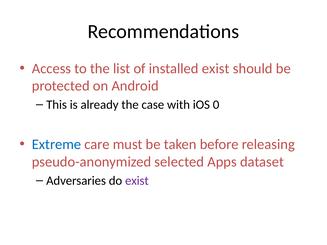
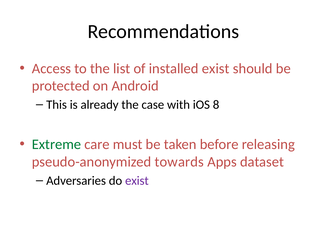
0: 0 -> 8 (216, 105)
Extreme colour: blue -> green (56, 145)
selected: selected -> towards (179, 162)
